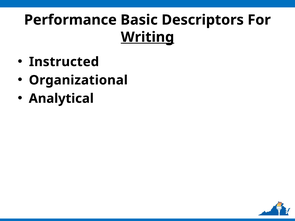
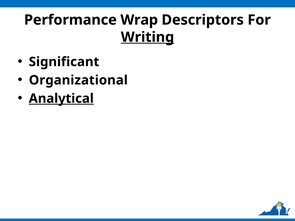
Basic: Basic -> Wrap (139, 20)
Instructed: Instructed -> Significant (64, 62)
Analytical underline: none -> present (61, 99)
